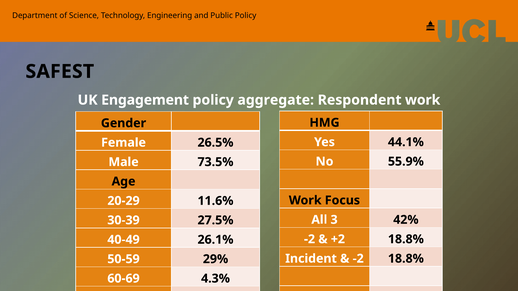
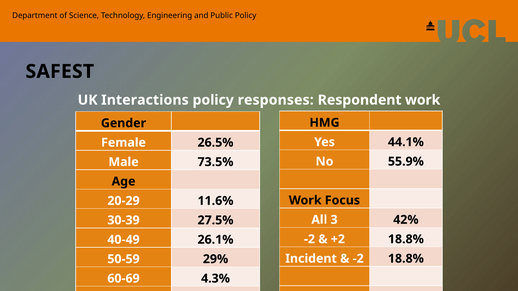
Engagement: Engagement -> Interactions (145, 100)
aggregate: aggregate -> responses (276, 100)
